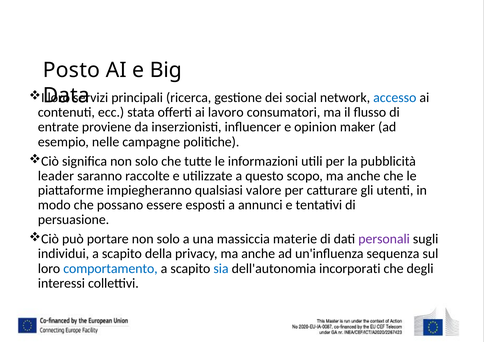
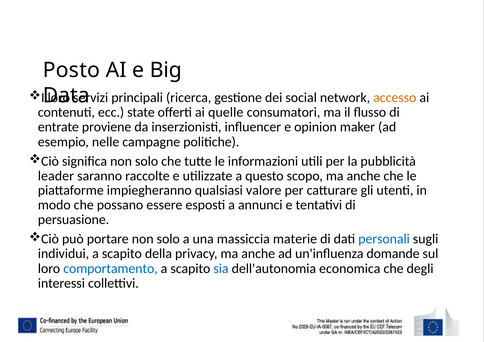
accesso colour: blue -> orange (395, 98)
stata: stata -> state (141, 112)
lavoro: lavoro -> quelle (226, 112)
personali colour: purple -> blue (384, 239)
sequenza: sequenza -> domande (393, 254)
incorporati: incorporati -> economica (350, 269)
